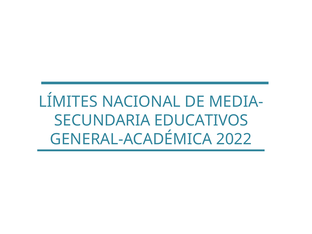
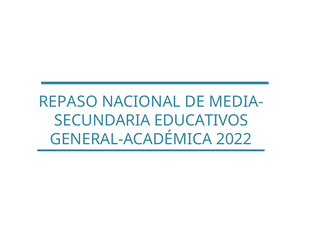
LÍMITES: LÍMITES -> REPASO (68, 102)
